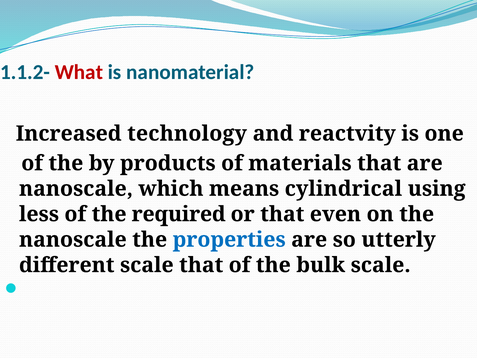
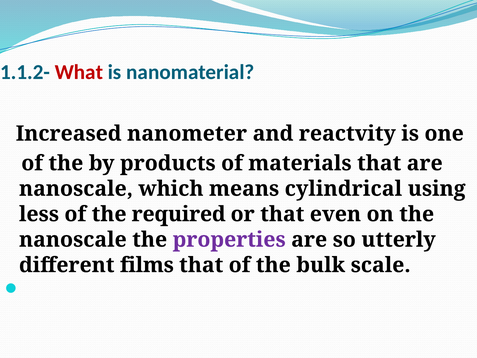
technology: technology -> nanometer (187, 133)
properties colour: blue -> purple (229, 240)
different scale: scale -> films (147, 265)
